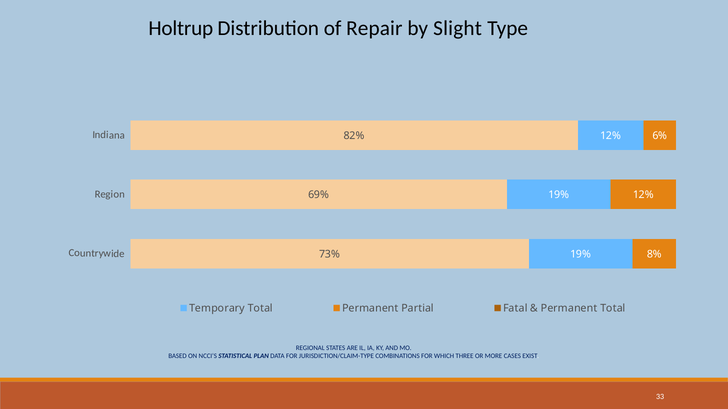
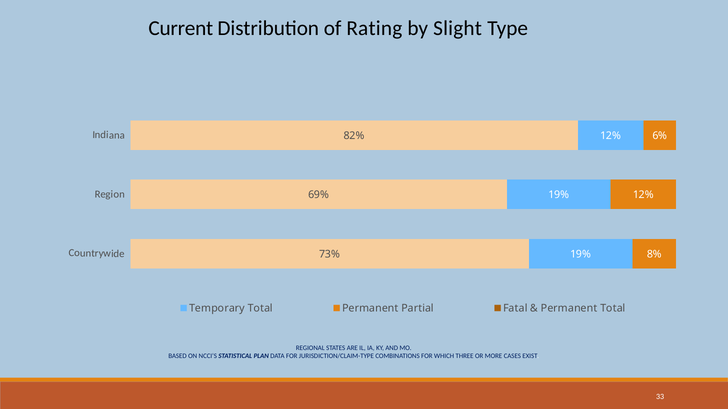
Holtrup: Holtrup -> Current (181, 28)
Repair: Repair -> Rating (374, 28)
